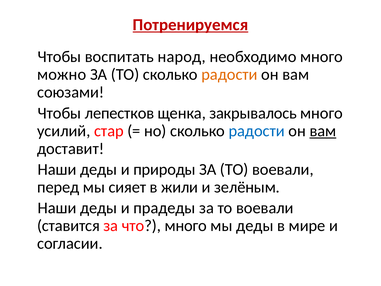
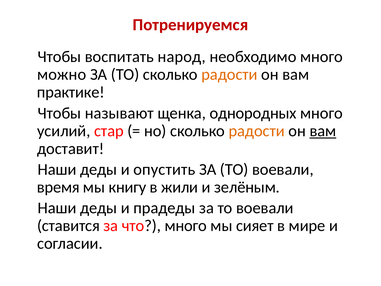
Потренируемся underline: present -> none (190, 25)
союзами: союзами -> практике (71, 92)
лепестков: лепестков -> называют (119, 113)
закрывалось: закрывалось -> однородных (253, 113)
радости colour: blue -> orange (257, 131)
природы: природы -> опустить (164, 169)
перед: перед -> время (58, 187)
сияет: сияет -> книгу (127, 187)
мы деды: деды -> сияет (255, 225)
